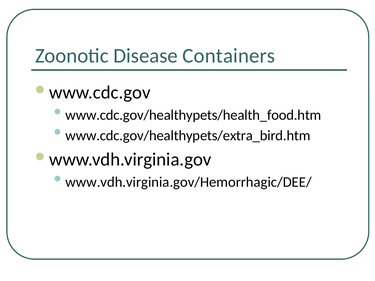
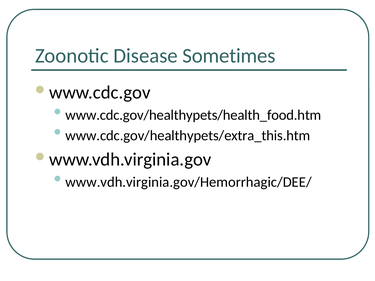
Containers: Containers -> Sometimes (229, 56)
www.cdc.gov/healthypets/extra_bird.htm: www.cdc.gov/healthypets/extra_bird.htm -> www.cdc.gov/healthypets/extra_this.htm (188, 136)
